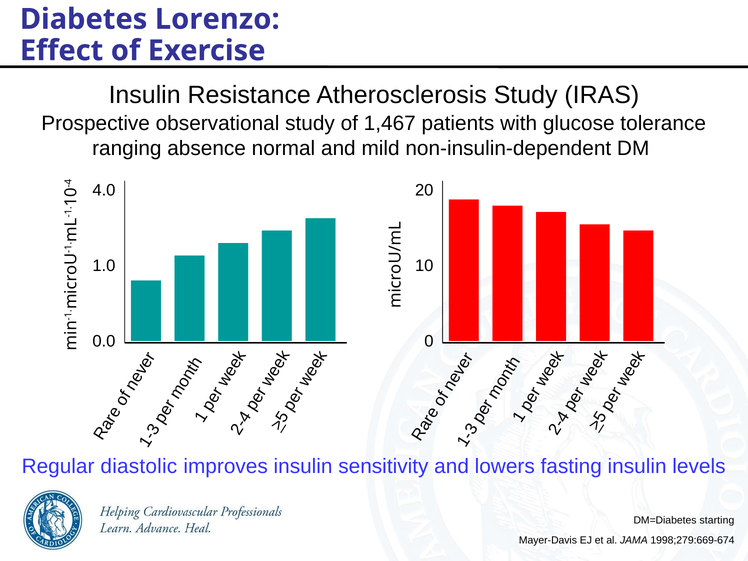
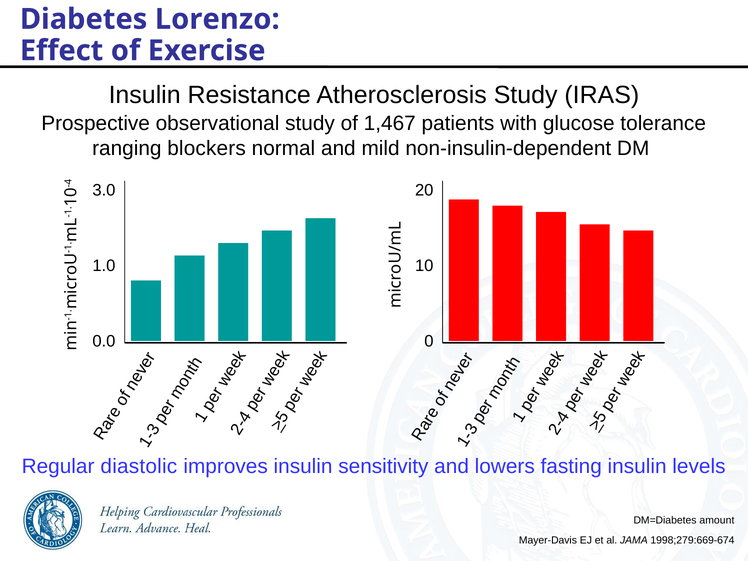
absence: absence -> blockers (207, 149)
4.0: 4.0 -> 3.0 (104, 190)
starting: starting -> amount (717, 520)
